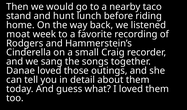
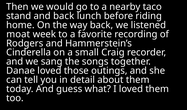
and hunt: hunt -> back (64, 16)
